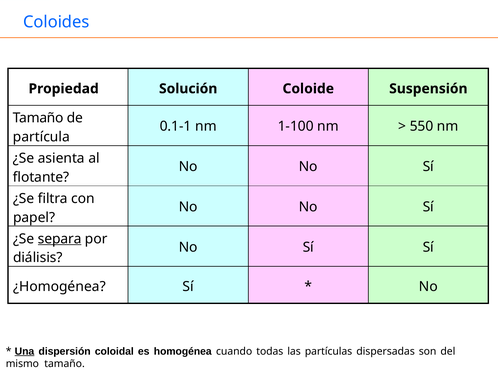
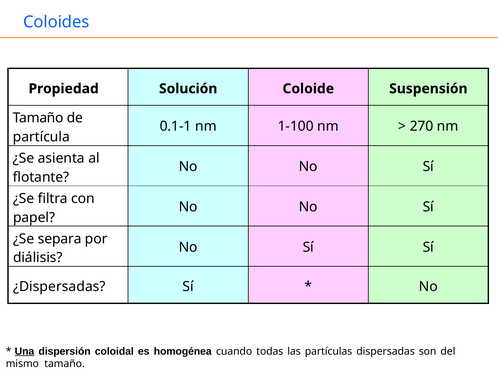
550: 550 -> 270 (422, 126)
separa underline: present -> none (60, 238)
¿Homogénea: ¿Homogénea -> ¿Dispersadas (59, 286)
